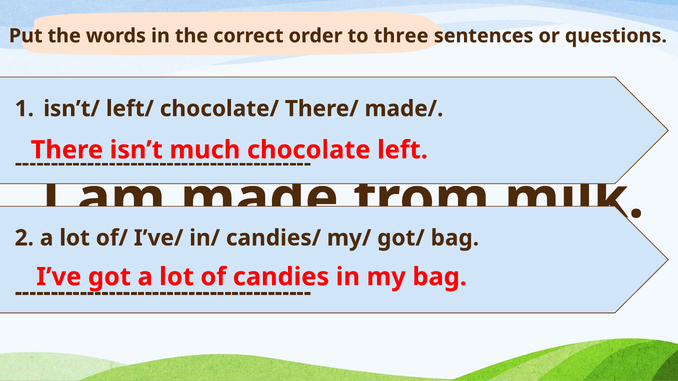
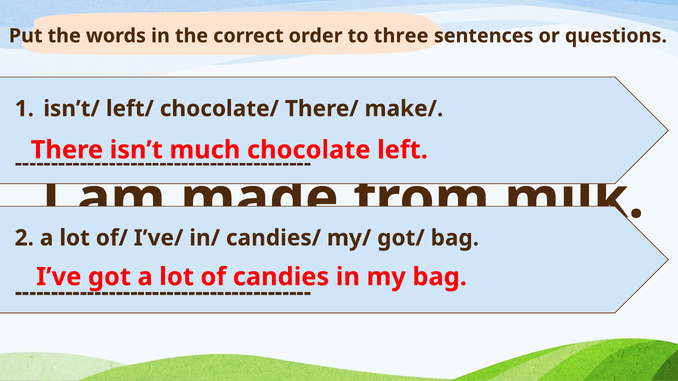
made/: made/ -> make/ (404, 109)
